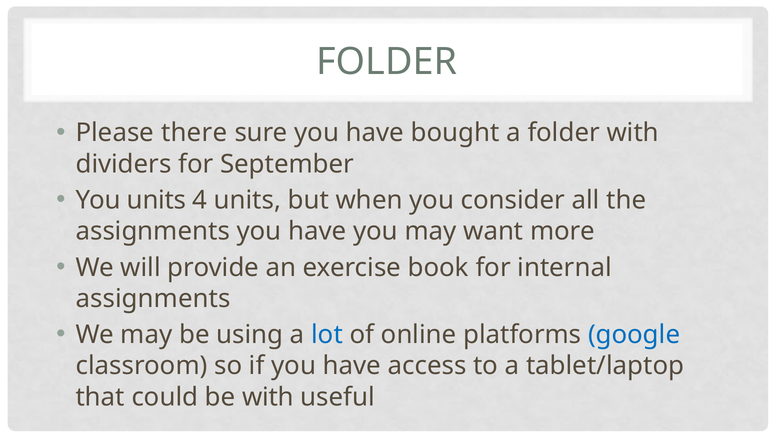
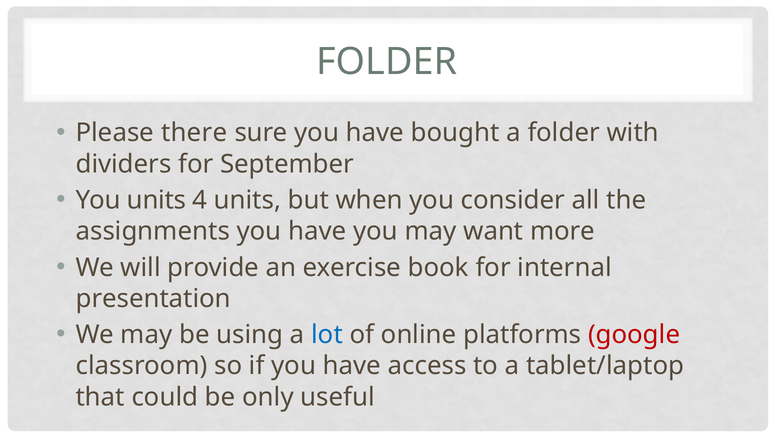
assignments: assignments -> presentation (153, 298)
google colour: blue -> red (634, 334)
be with: with -> only (268, 397)
